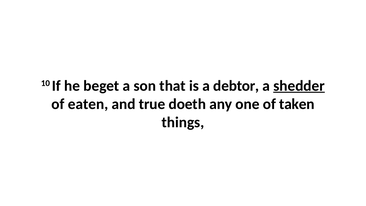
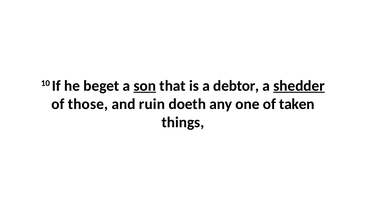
son underline: none -> present (145, 86)
eaten: eaten -> those (88, 104)
true: true -> ruin (152, 104)
